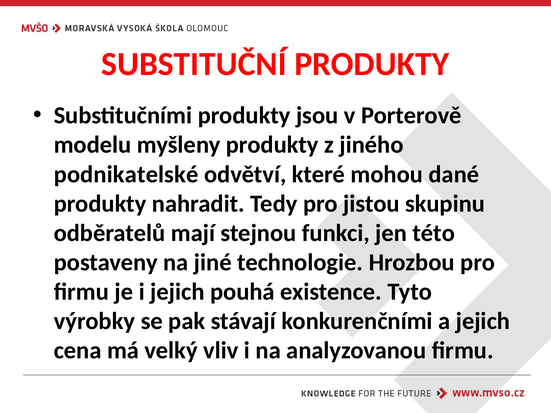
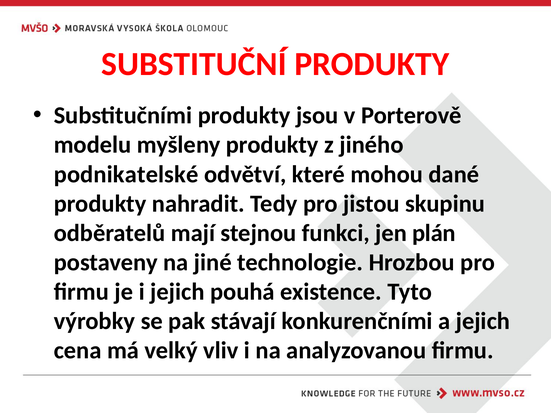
této: této -> plán (434, 233)
